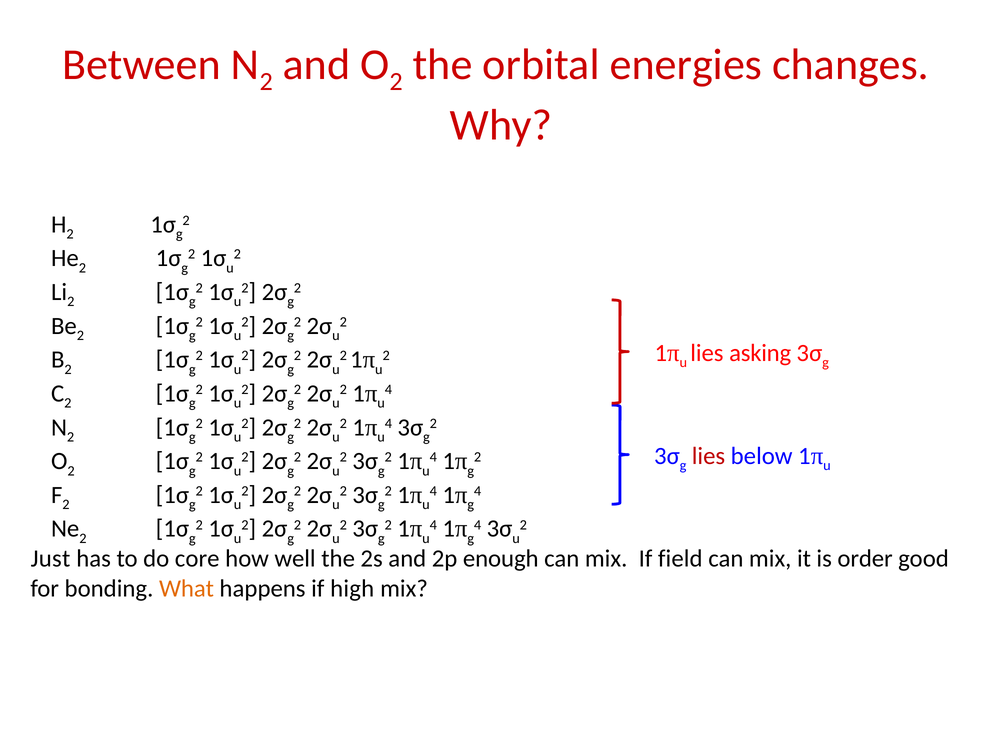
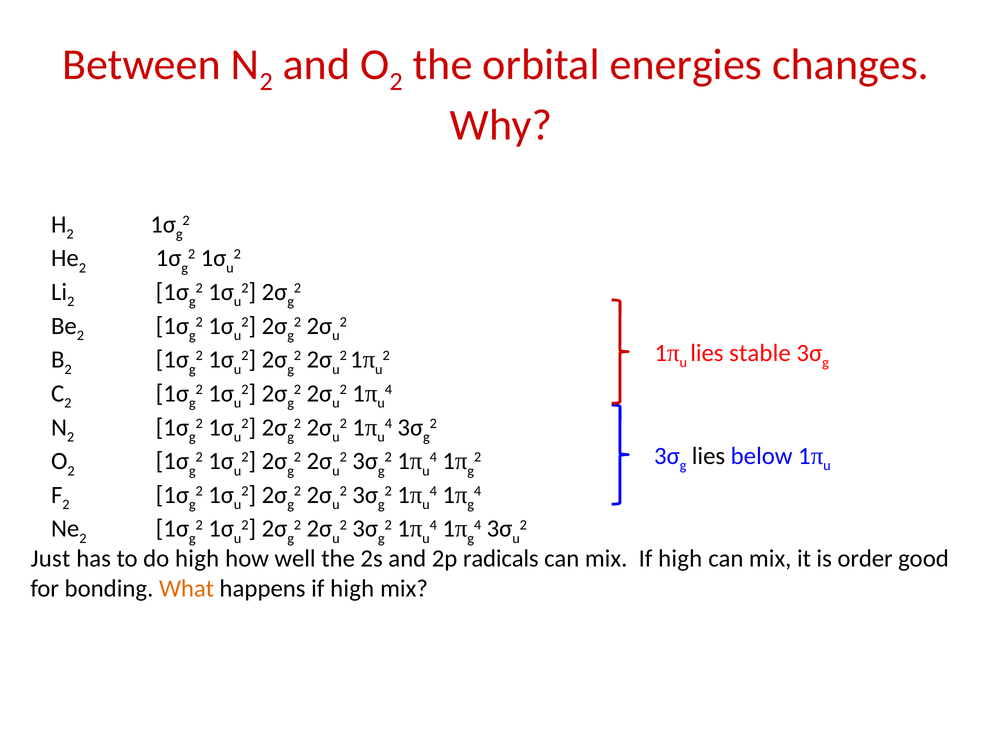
asking: asking -> stable (760, 353)
lies colour: red -> black (708, 456)
do core: core -> high (197, 559)
enough: enough -> radicals (501, 559)
mix If field: field -> high (680, 559)
